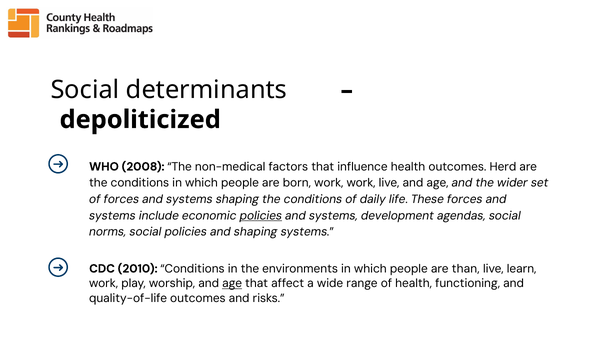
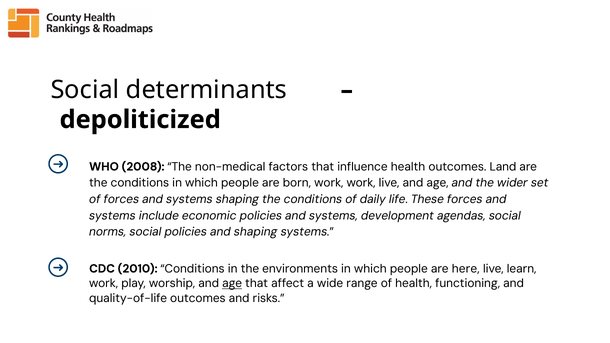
Herd: Herd -> Land (503, 167)
policies underline: present -> none (261, 216)
than: than -> here (466, 269)
